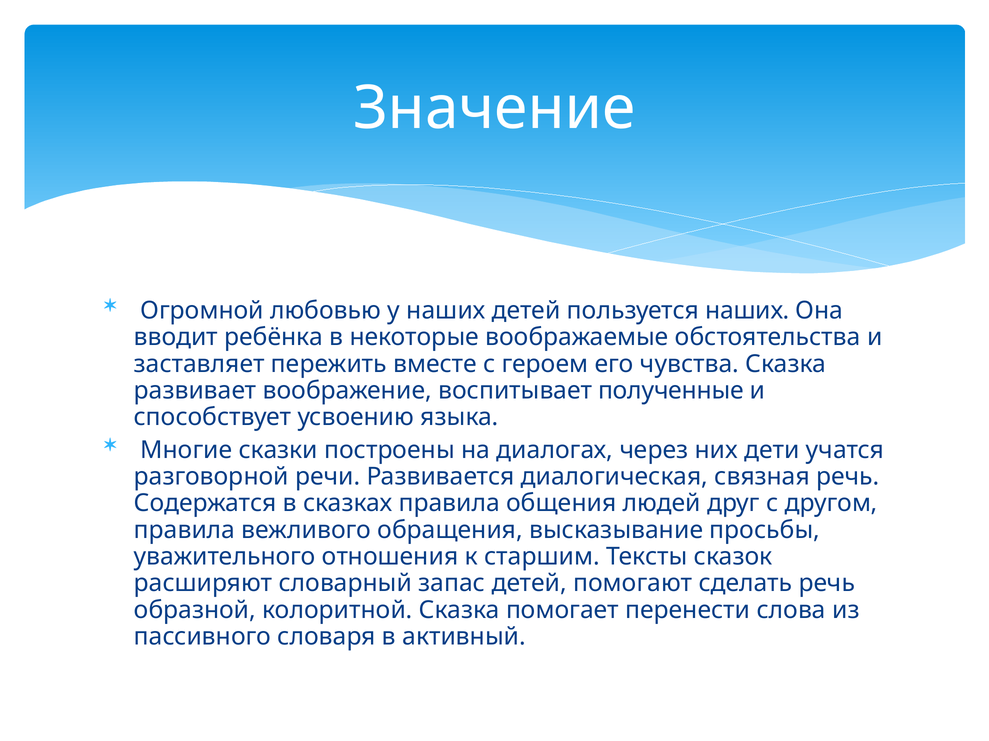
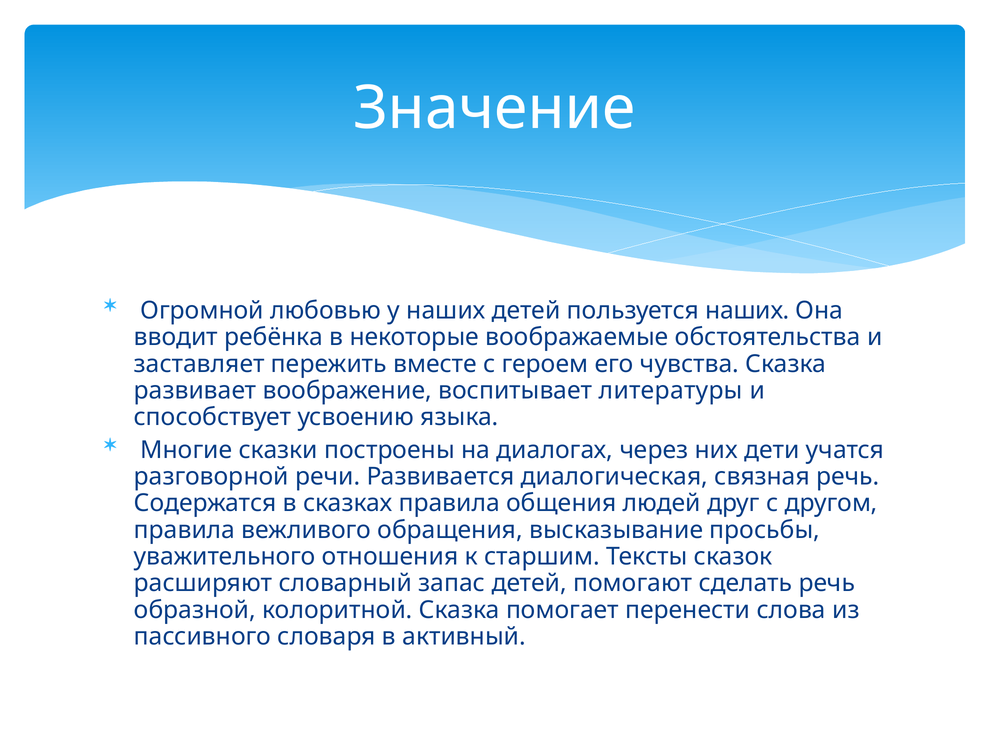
полученные: полученные -> литературы (671, 391)
